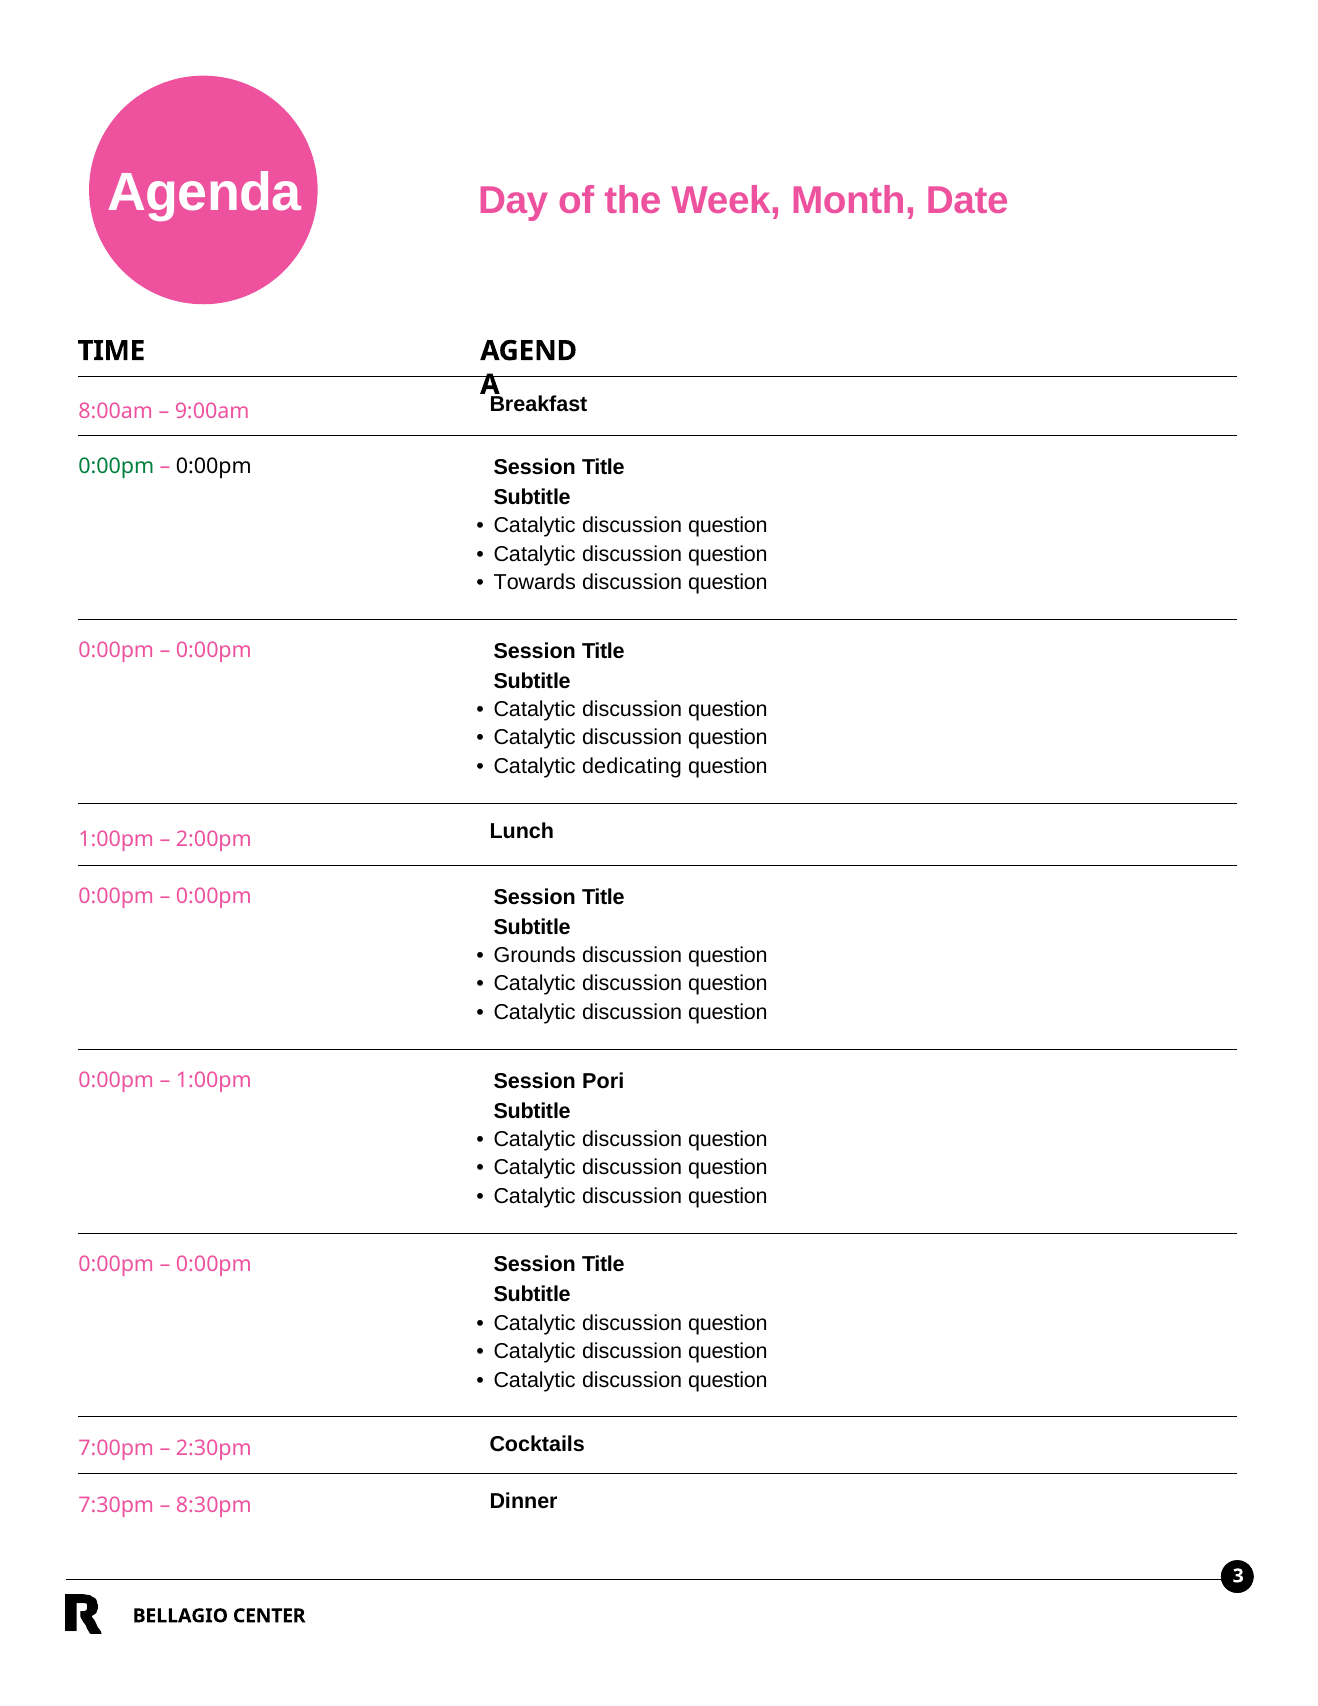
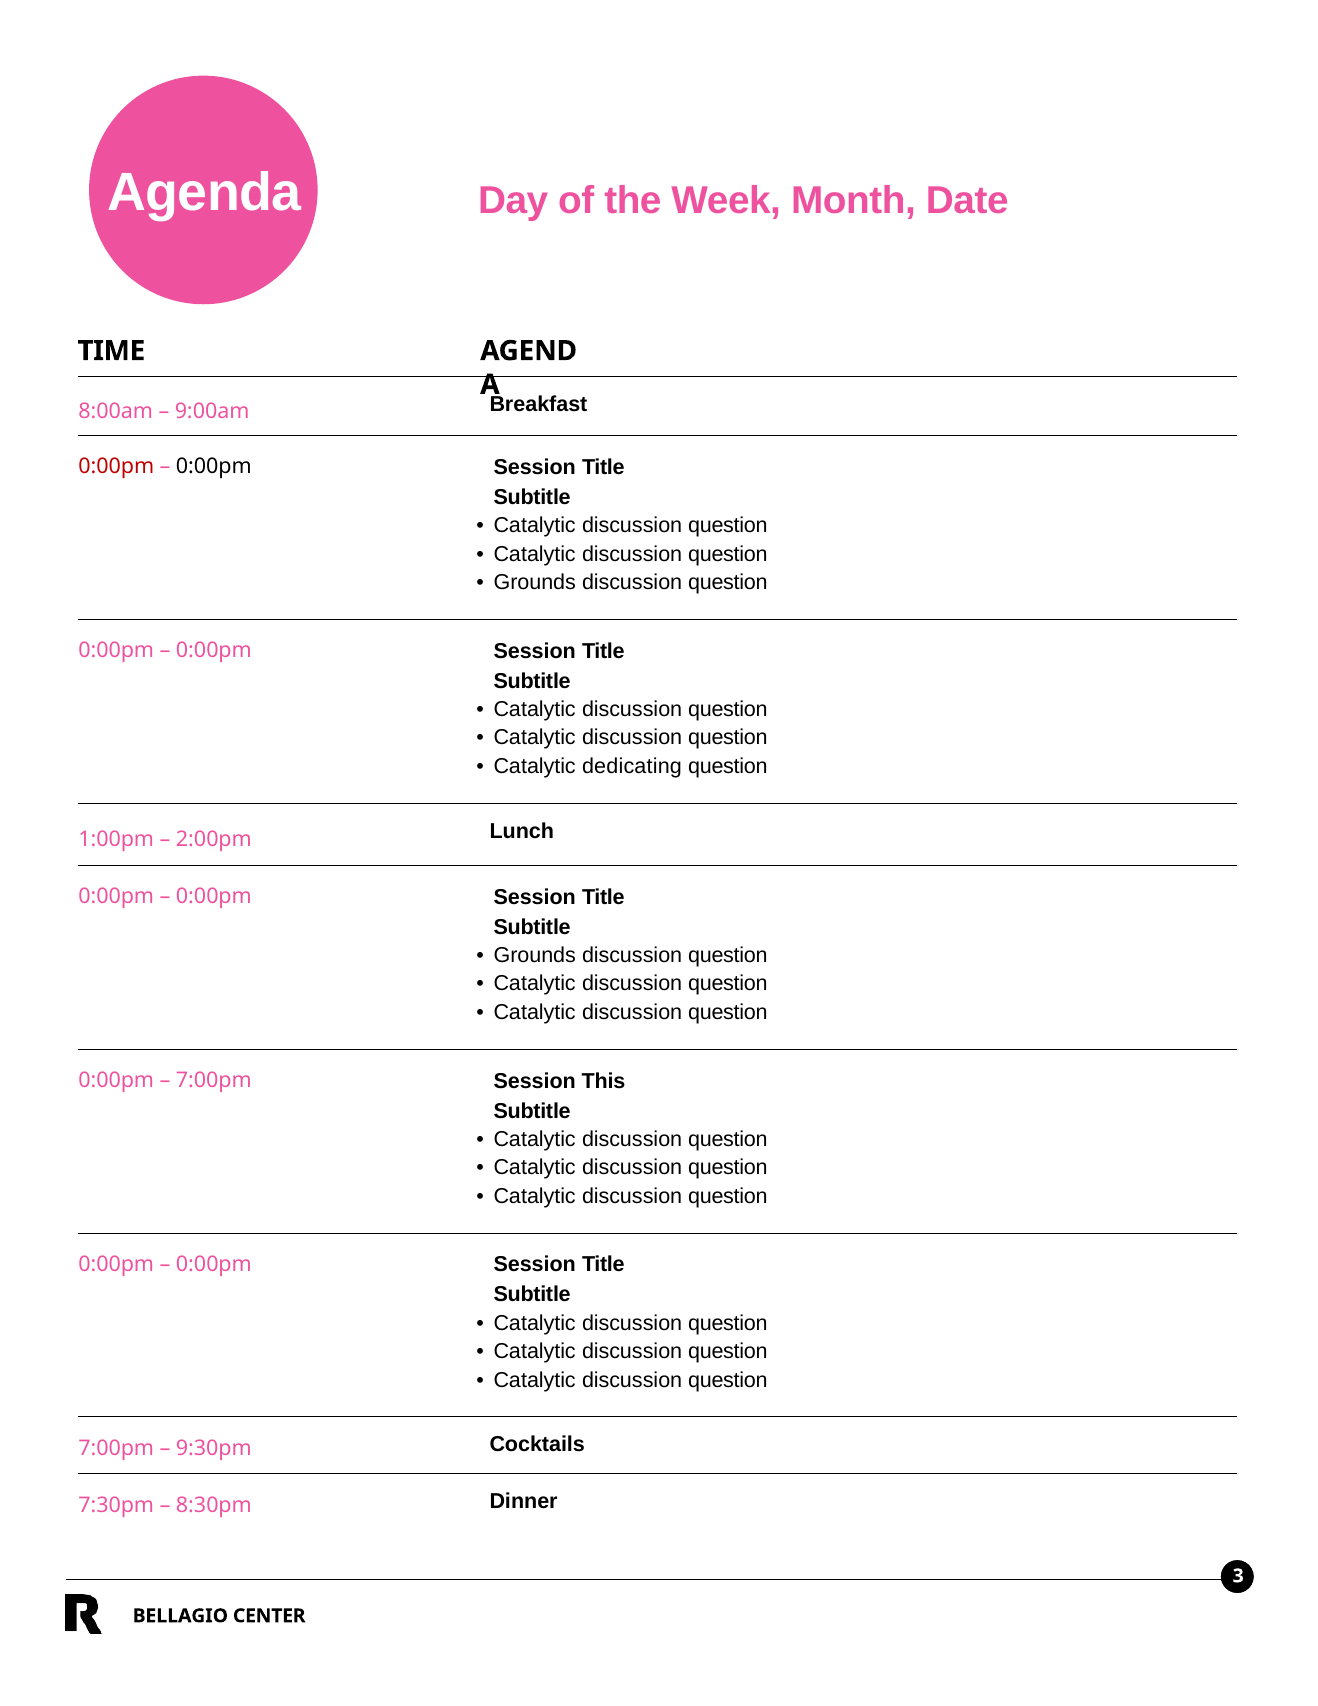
0:00pm colour: green -> red (116, 467)
Towards: Towards -> Grounds (535, 582)
1:00pm: 1:00pm -> 7:00pm (214, 1080)
Pori: Pori -> This (603, 1081)
2:30pm: 2:30pm -> 9:30pm (214, 1448)
